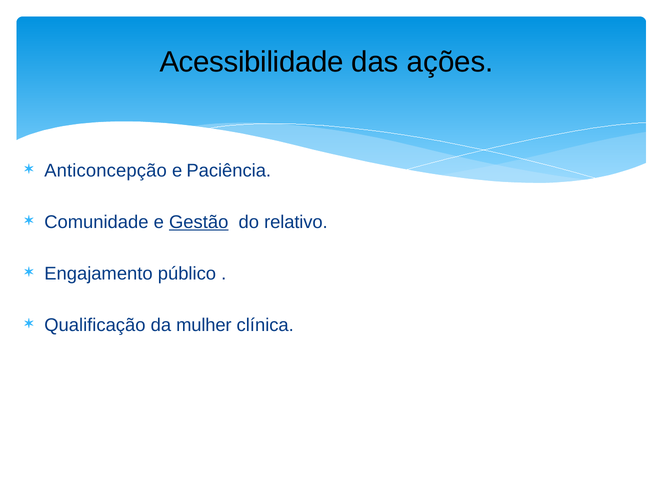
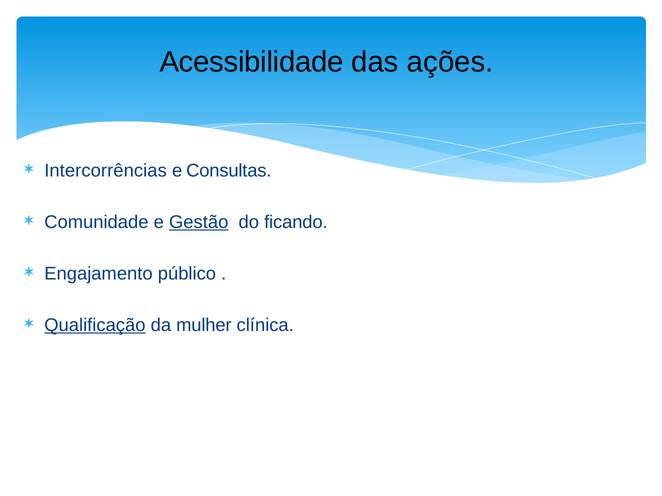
Anticoncepção: Anticoncepção -> Intercorrências (106, 171)
Paciência: Paciência -> Consultas (229, 171)
relativo: relativo -> ficando (296, 222)
Qualificação underline: none -> present (95, 325)
